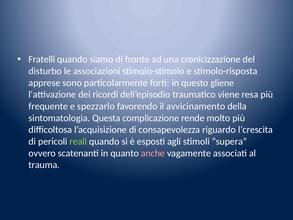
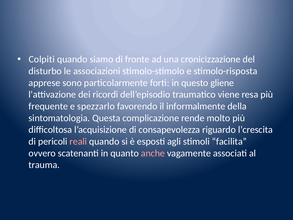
Fratelli: Fratelli -> Colpiti (42, 59)
avvicinamento: avvicinamento -> informalmente (196, 106)
reali colour: light green -> pink (78, 141)
supera: supera -> facilita (229, 141)
